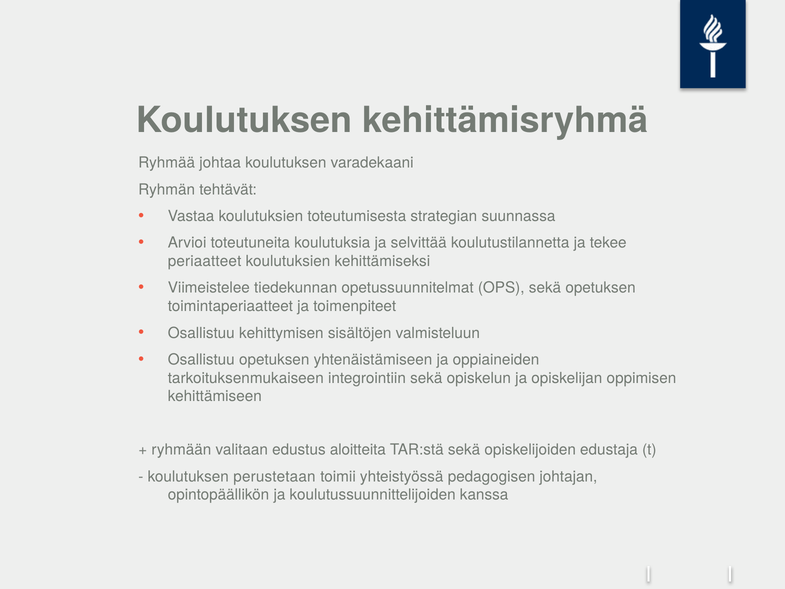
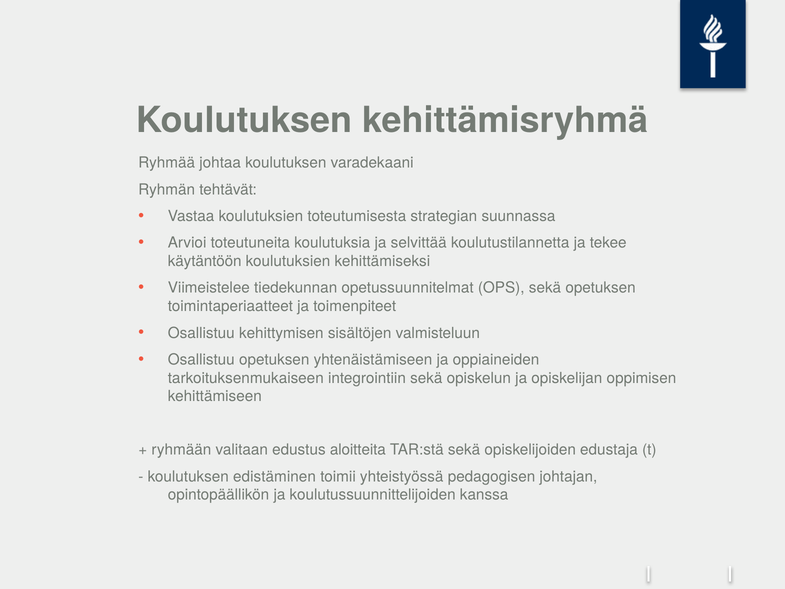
periaatteet: periaatteet -> käytäntöön (205, 261)
perustetaan: perustetaan -> edistäminen (274, 476)
